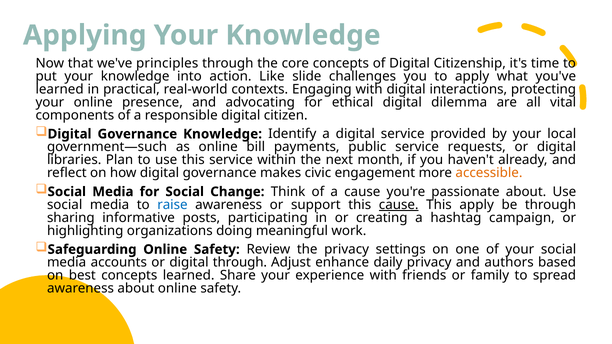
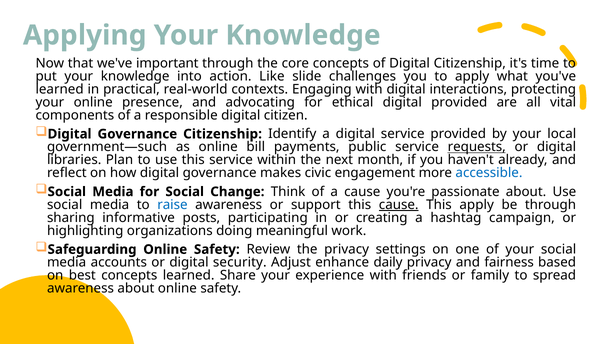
principles: principles -> important (167, 63)
digital dilemma: dilemma -> provided (459, 102)
Governance Knowledge: Knowledge -> Citizenship (223, 134)
requests underline: none -> present (477, 147)
accessible colour: orange -> blue (489, 173)
digital through: through -> security (240, 263)
authors: authors -> fairness (509, 263)
